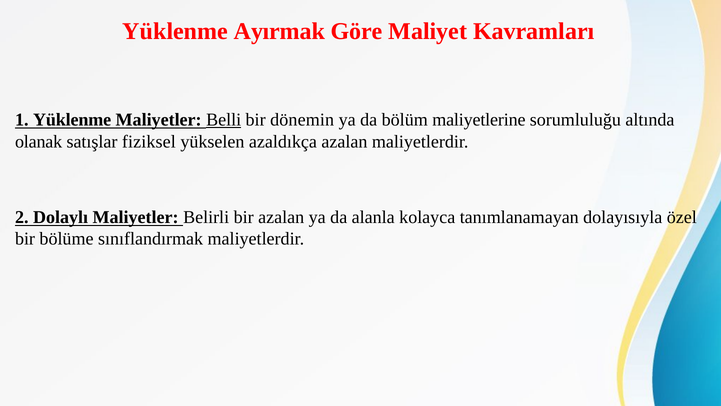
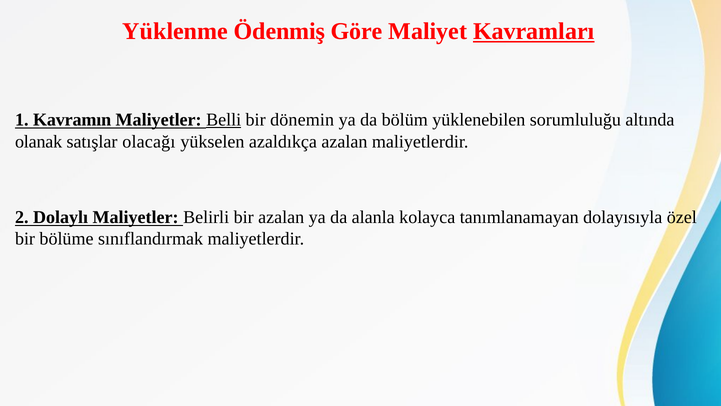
Ayırmak: Ayırmak -> Ödenmiş (279, 31)
Kavramları underline: none -> present (534, 31)
1 Yüklenme: Yüklenme -> Kavramın (72, 120)
maliyetlerine: maliyetlerine -> yüklenebilen (479, 120)
fiziksel: fiziksel -> olacağı (149, 141)
